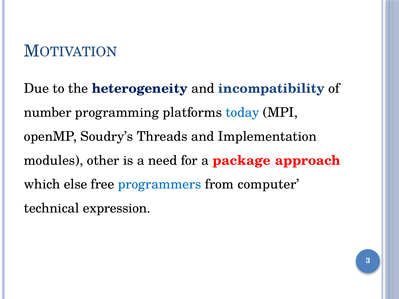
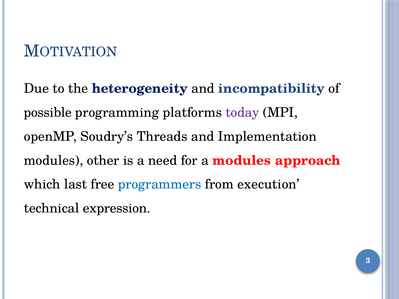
number: number -> possible (48, 113)
today colour: blue -> purple (242, 113)
a package: package -> modules (242, 161)
else: else -> last (76, 184)
computer: computer -> execution (268, 184)
